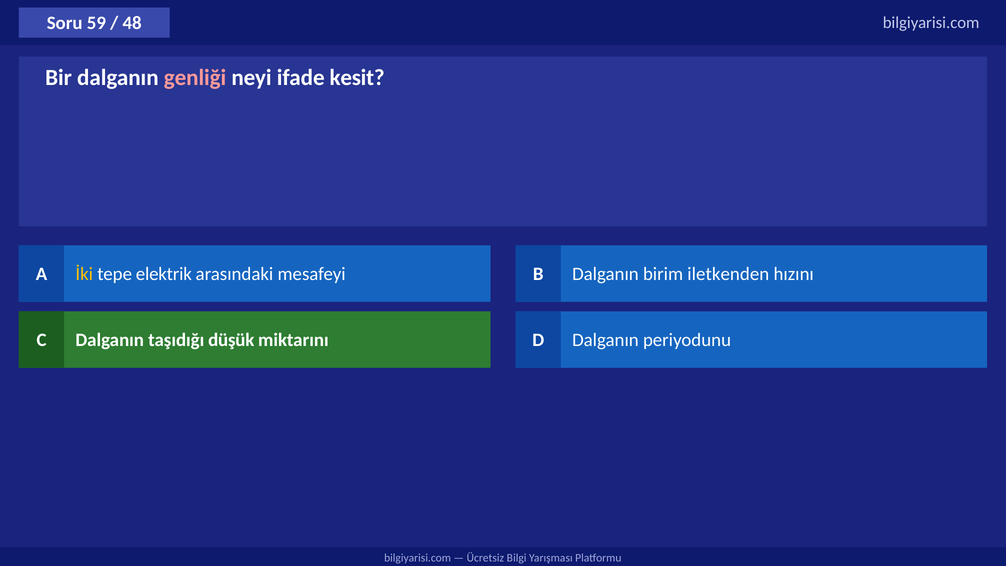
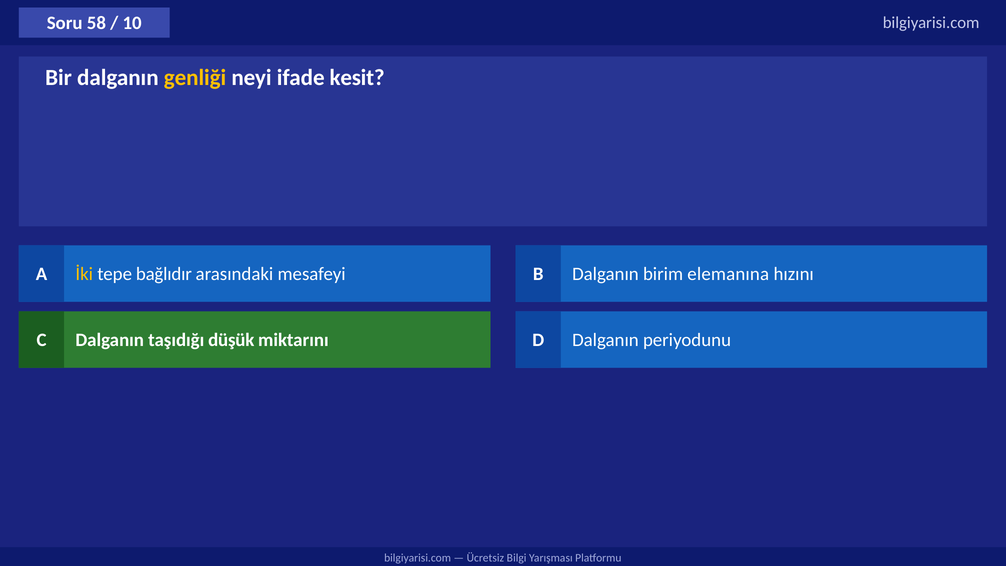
59: 59 -> 58 (96, 23)
48: 48 -> 10 (132, 23)
genliği colour: pink -> yellow (195, 77)
elektrik: elektrik -> bağlıdır (164, 274)
iletkenden: iletkenden -> elemanına (728, 274)
